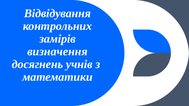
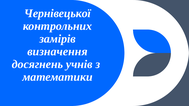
Відвідування: Відвідування -> Чернівецької (57, 13)
